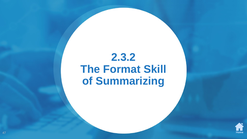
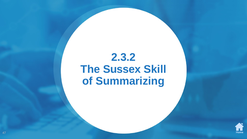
Format: Format -> Sussex (122, 69)
